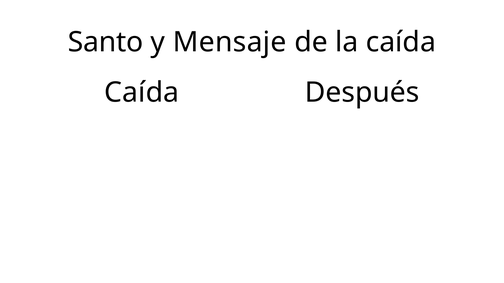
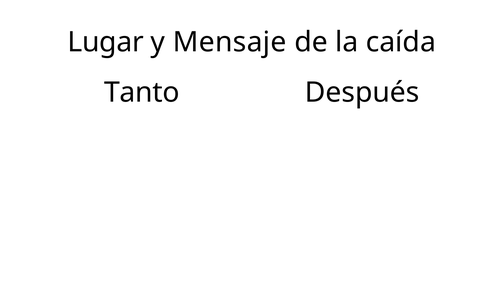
Santo: Santo -> Lugar (106, 42)
Caída: Caída -> Tanto (142, 92)
